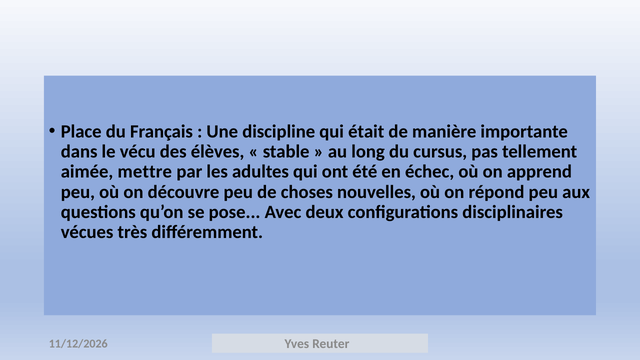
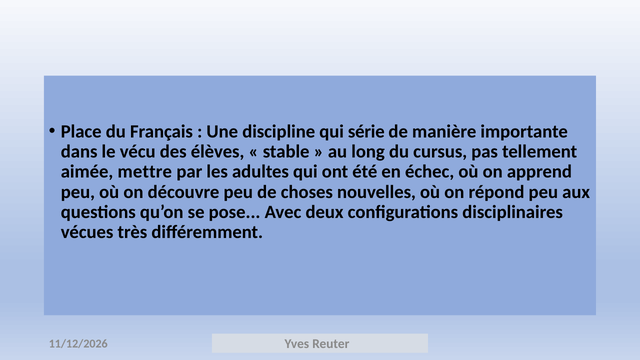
était: était -> série (366, 131)
